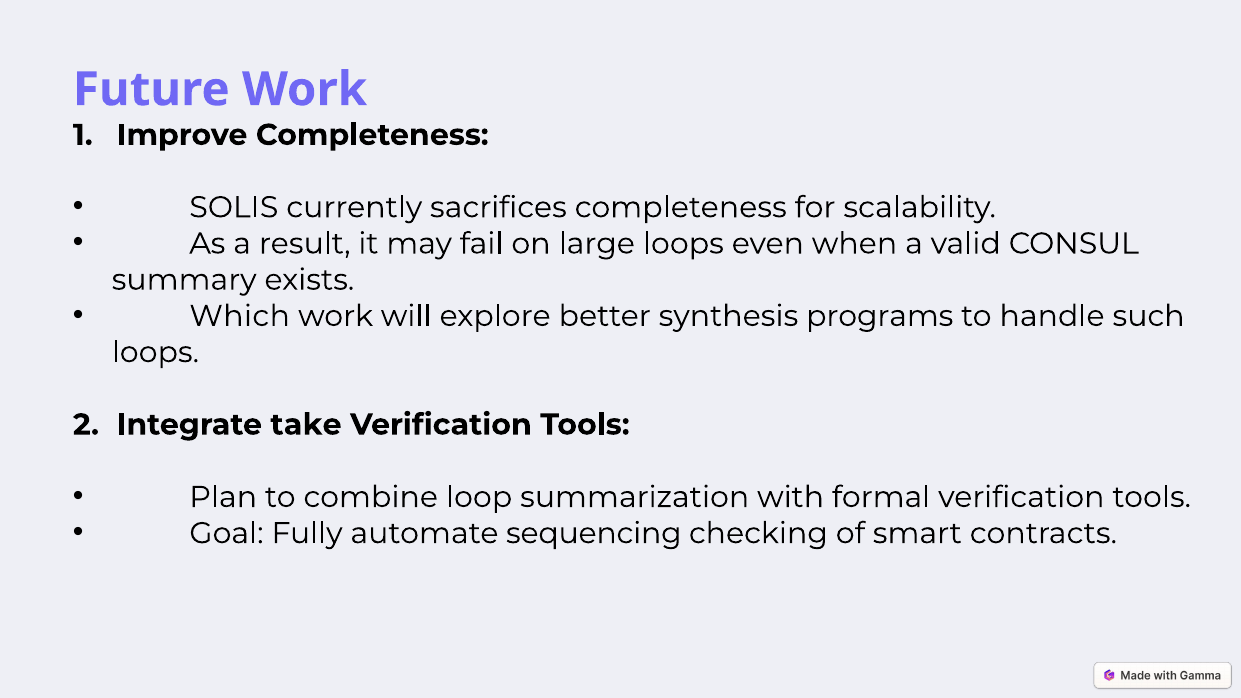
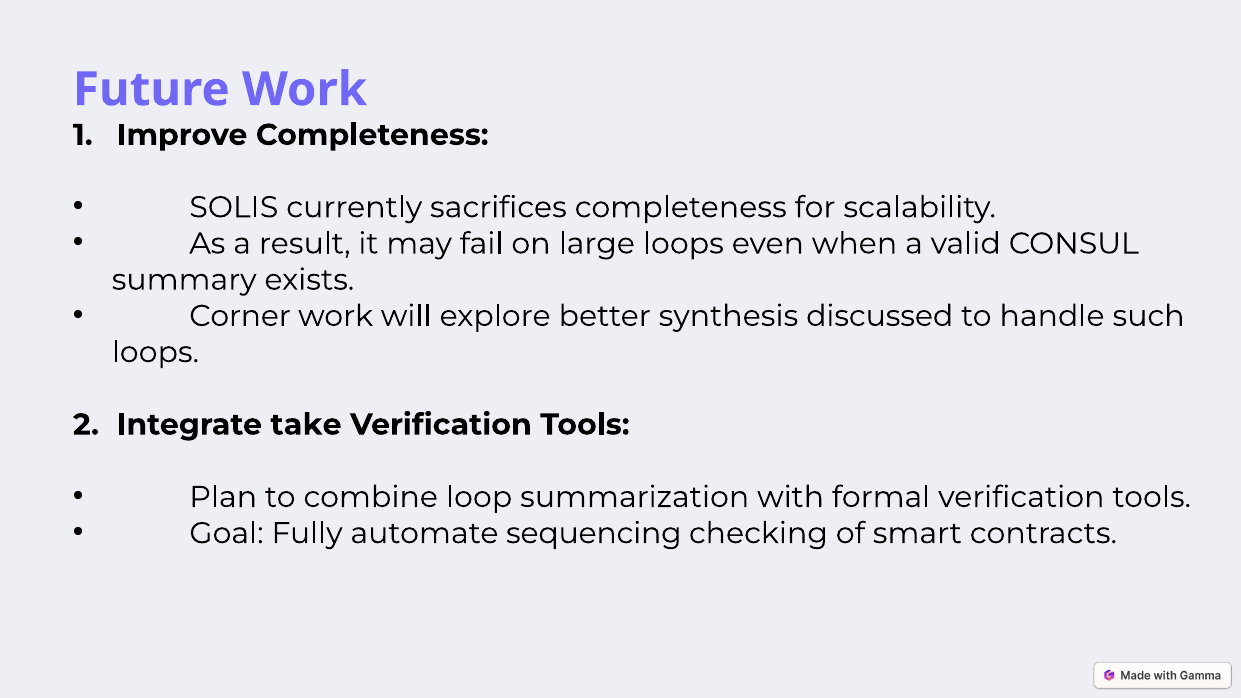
Which: Which -> Corner (240, 316)
programs: programs -> discussed (880, 316)
